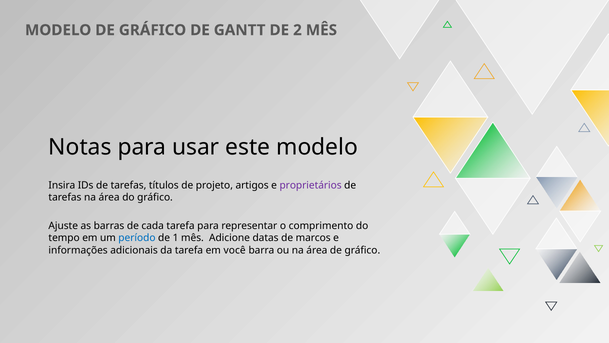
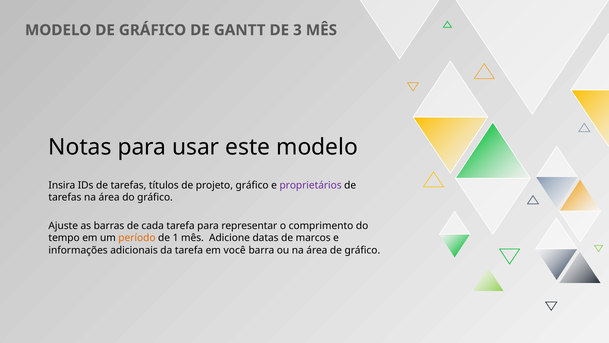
2: 2 -> 3 (297, 30)
projeto artigos: artigos -> gráfico (252, 185)
período colour: blue -> orange (137, 238)
